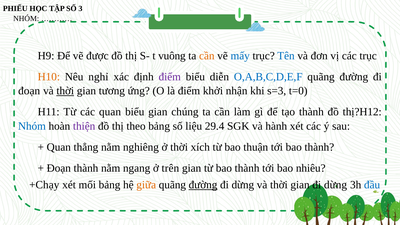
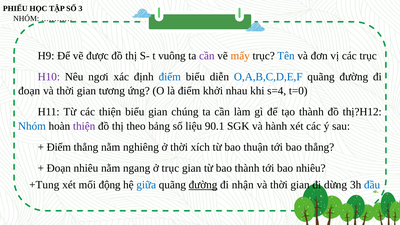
cần colour: orange -> purple (207, 56)
mấy colour: blue -> orange (240, 56)
H10 colour: orange -> purple (49, 77)
nghỉ: nghỉ -> ngơi (98, 77)
điểm colour: purple -> blue (170, 77)
thời underline: present -> none (65, 91)
nhận: nhận -> nhau (237, 91)
s=3: s=3 -> s=4 (277, 91)
các quan: quan -> thiện (110, 112)
29.4: 29.4 -> 90.1 (215, 126)
Quan: Quan -> Điểm (59, 147)
tới bao thành: thành -> thẳng (319, 147)
Đoạn thành: thành -> nhiêu (86, 168)
ở trên: trên -> trục (170, 168)
+Chạy: +Chạy -> +Tung (44, 185)
mối bảng: bảng -> động (110, 185)
giữa colour: orange -> blue (146, 185)
dừng: dừng -> nhận (243, 185)
